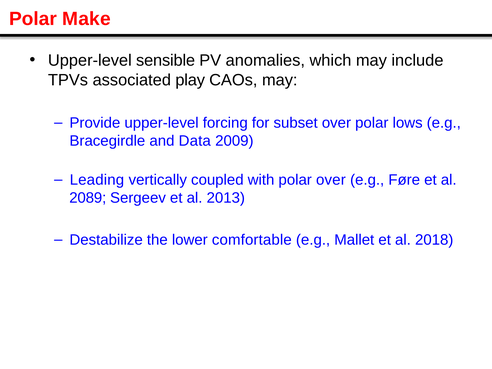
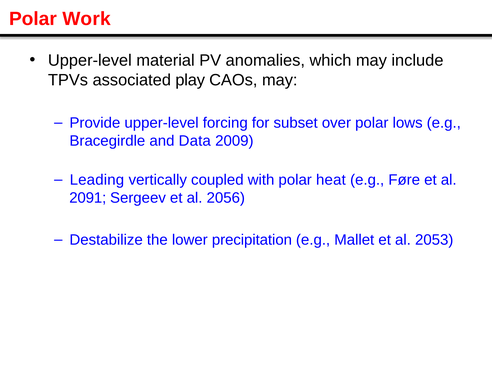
Make: Make -> Work (87, 19)
sensible: sensible -> material (166, 60)
polar over: over -> heat (331, 180)
2089: 2089 -> 2091 (88, 198)
2013: 2013 -> 2056 (226, 198)
comfortable: comfortable -> precipitation (252, 240)
2018: 2018 -> 2053 (434, 240)
